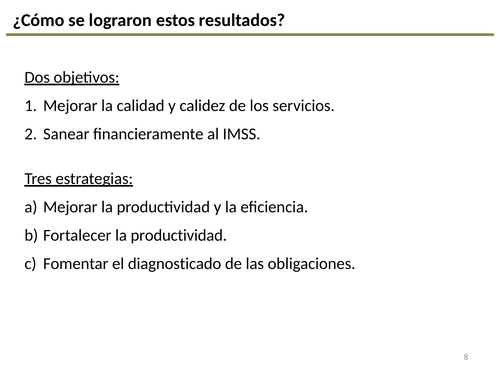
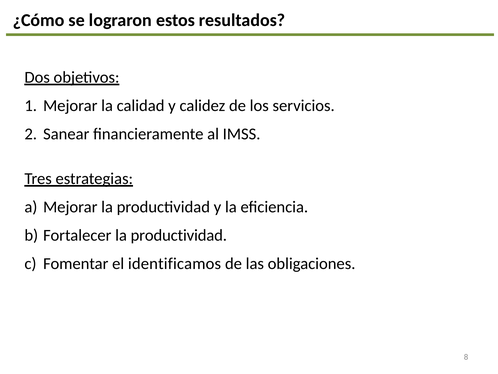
diagnosticado: diagnosticado -> identificamos (175, 263)
